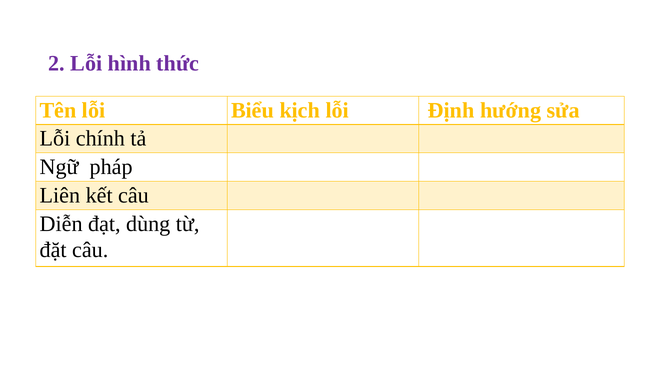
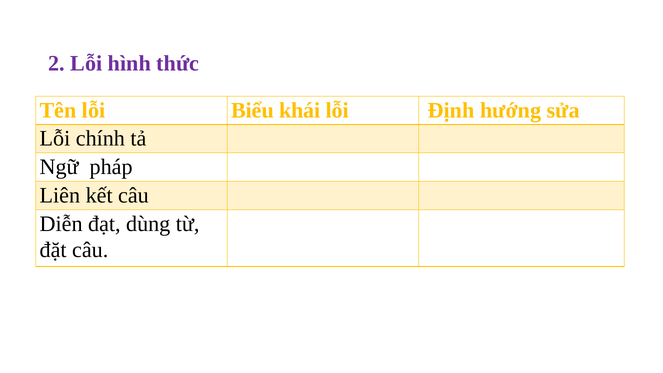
kịch: kịch -> khái (300, 110)
